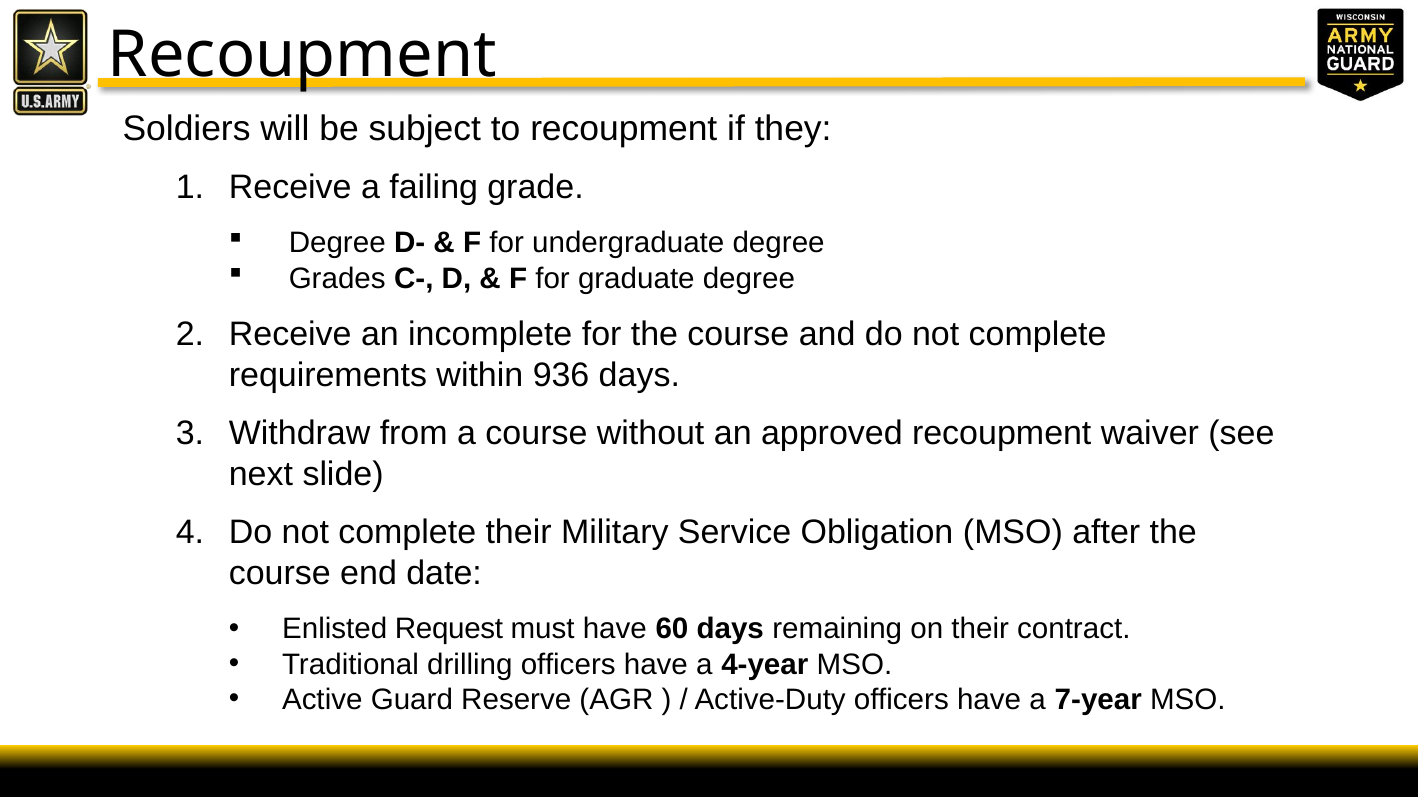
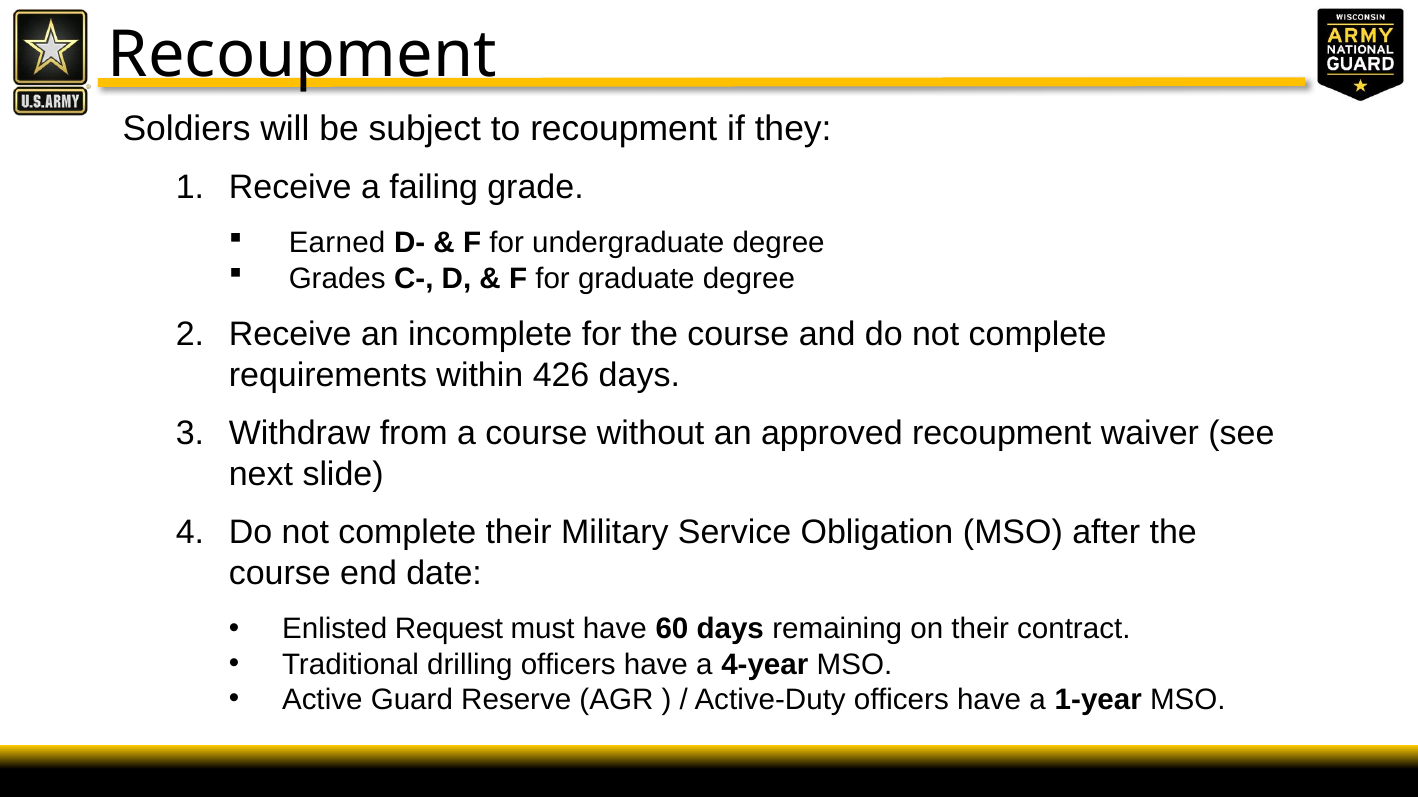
Degree: Degree -> Earned (337, 243)
936: 936 -> 426 (561, 376)
7-year: 7-year -> 1-year (1098, 700)
